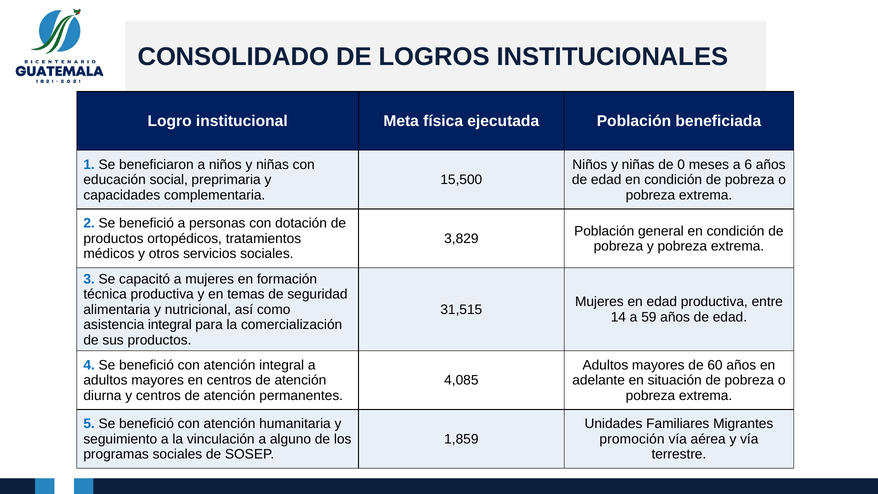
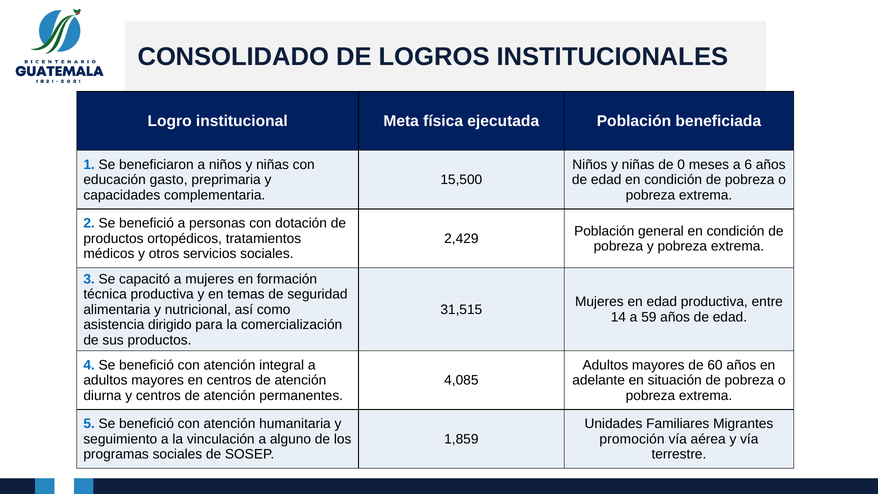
social: social -> gasto (169, 180)
3,829: 3,829 -> 2,429 (461, 239)
asistencia integral: integral -> dirigido (170, 325)
